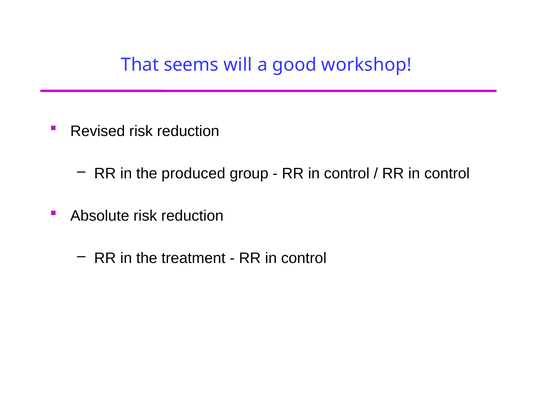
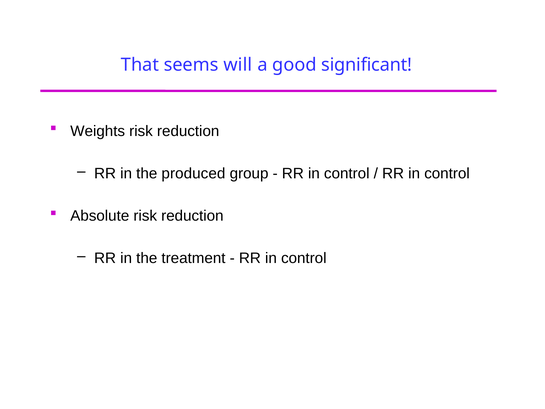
workshop: workshop -> significant (367, 65)
Revised: Revised -> Weights (98, 131)
